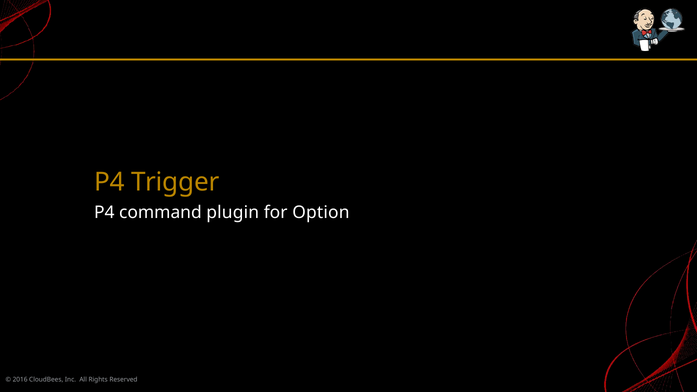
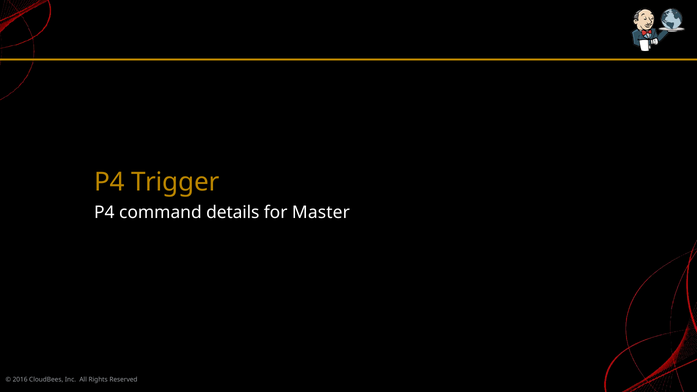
plugin: plugin -> details (233, 213)
Option: Option -> Master (321, 213)
